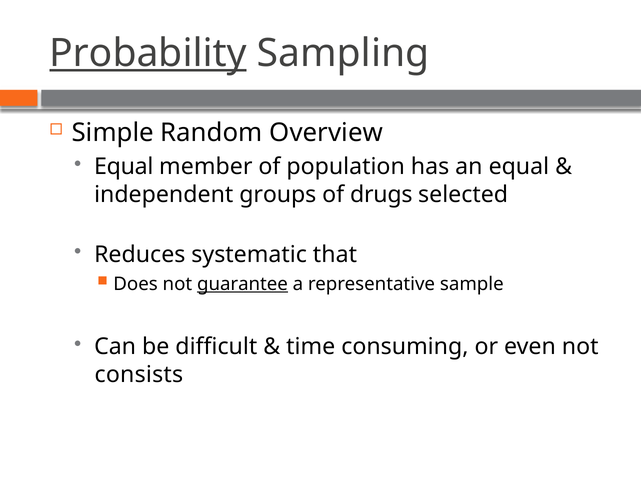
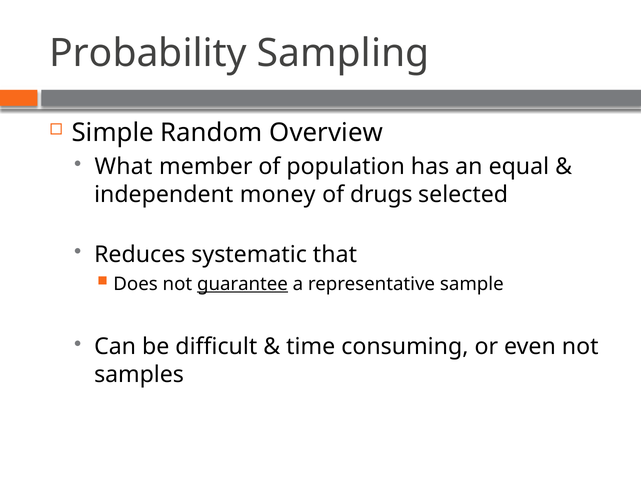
Probability underline: present -> none (148, 53)
Equal: Equal -> What (124, 167)
groups: groups -> money (278, 194)
consists: consists -> samples (139, 374)
